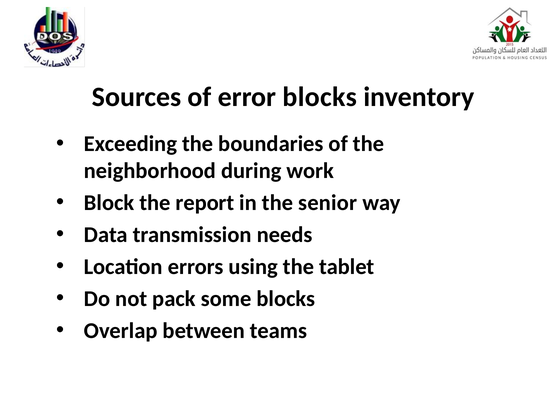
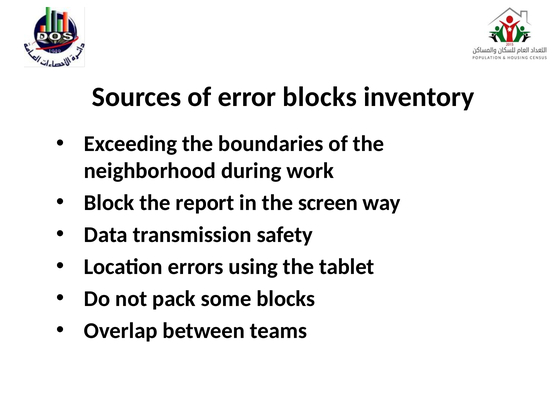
senior: senior -> screen (328, 203)
needs: needs -> safety (285, 234)
